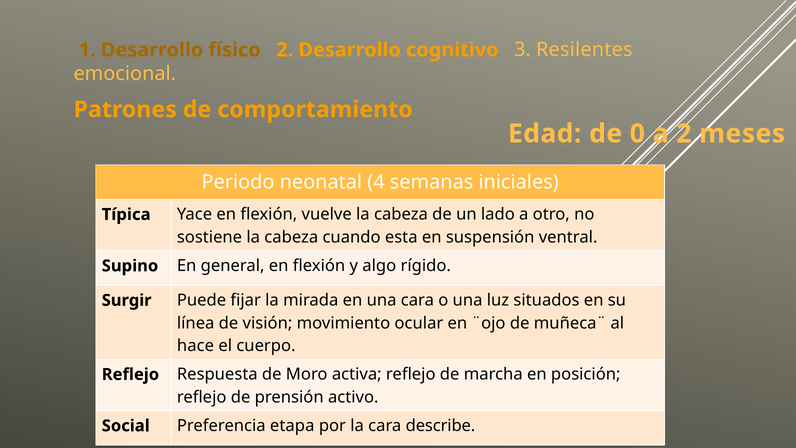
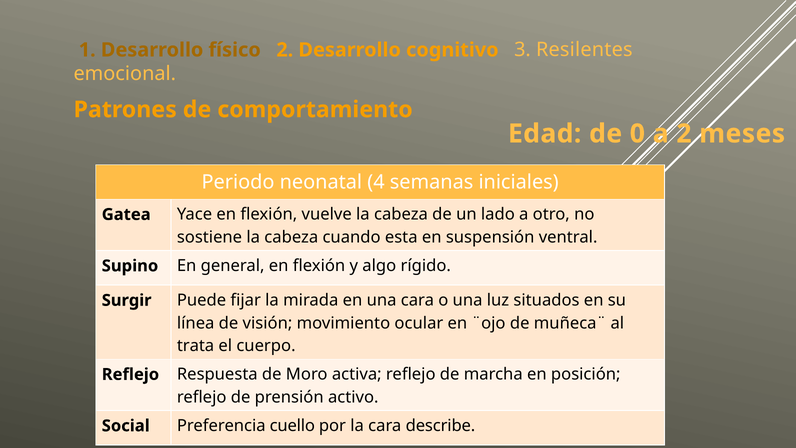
Típica: Típica -> Gatea (126, 214)
hace: hace -> trata (196, 346)
etapa: etapa -> cuello (292, 426)
